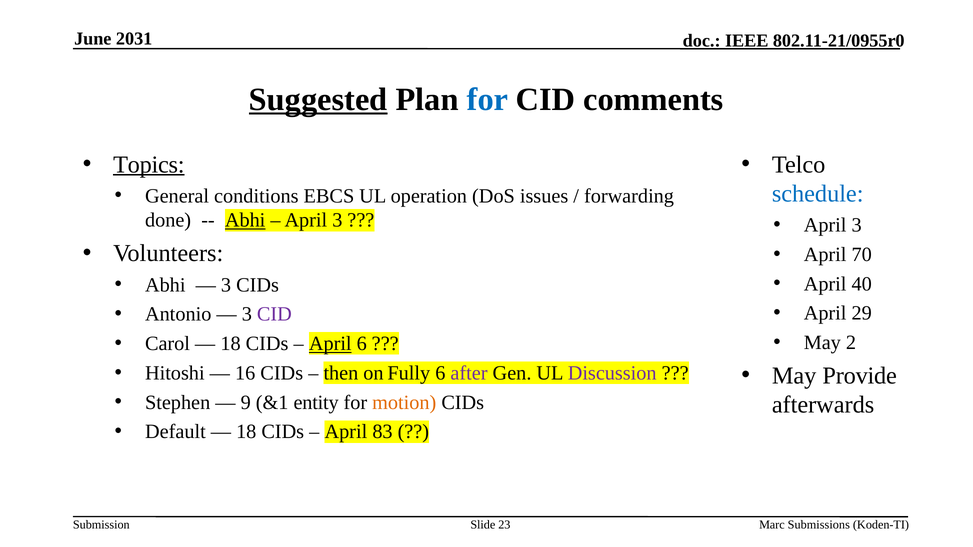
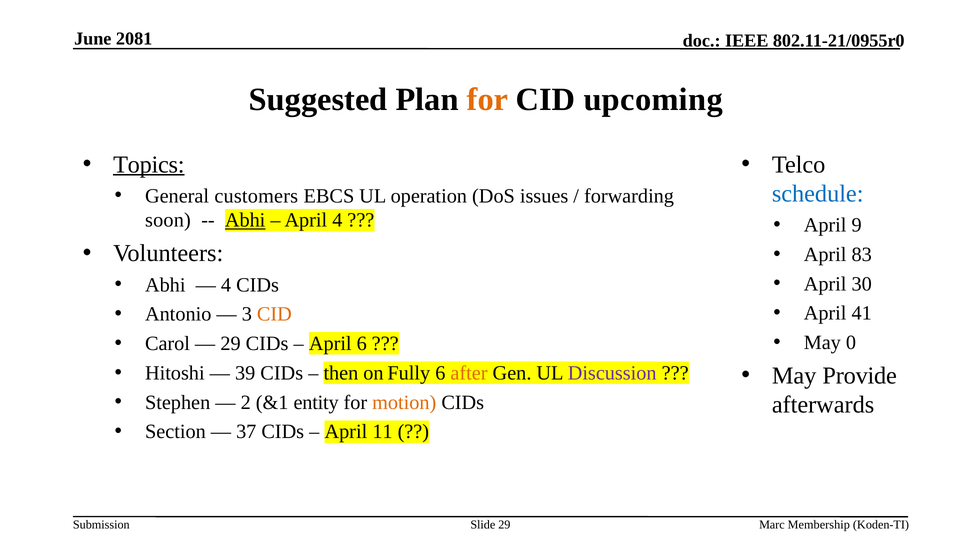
2031: 2031 -> 2081 (134, 39)
Suggested underline: present -> none (318, 100)
for colour: blue -> orange (487, 100)
comments: comments -> upcoming (653, 100)
conditions: conditions -> customers (256, 196)
done: done -> soon (168, 220)
3: 3 -> 4 (337, 220)
3: 3 -> 9 (857, 225)
70: 70 -> 83 (862, 255)
40: 40 -> 30 (862, 284)
3: 3 -> 4 (226, 285)
29: 29 -> 41 (862, 313)
CID colour: purple -> orange (274, 314)
2: 2 -> 0 (851, 343)
18: 18 -> 29 (231, 344)
April underline: present -> none (330, 344)
16: 16 -> 39 (245, 373)
after colour: purple -> orange (469, 373)
9: 9 -> 2 (246, 403)
Default: Default -> Section (175, 432)
18: 18 -> 37 (246, 432)
83: 83 -> 11 (382, 432)
Slide 23: 23 -> 29 (504, 525)
Submissions: Submissions -> Membership (819, 525)
